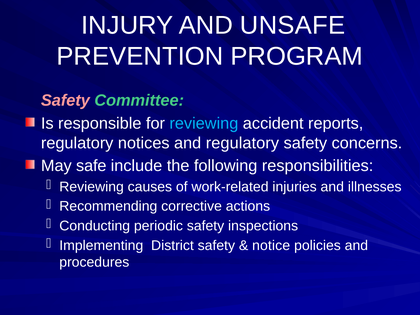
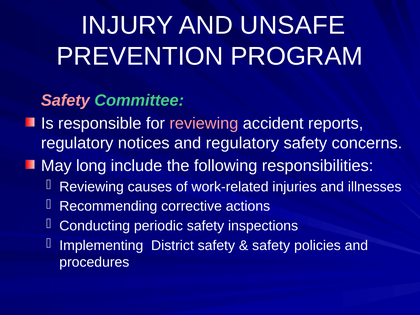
reviewing colour: light blue -> pink (204, 123)
safe: safe -> long (91, 166)
notice: notice -> safety (271, 246)
